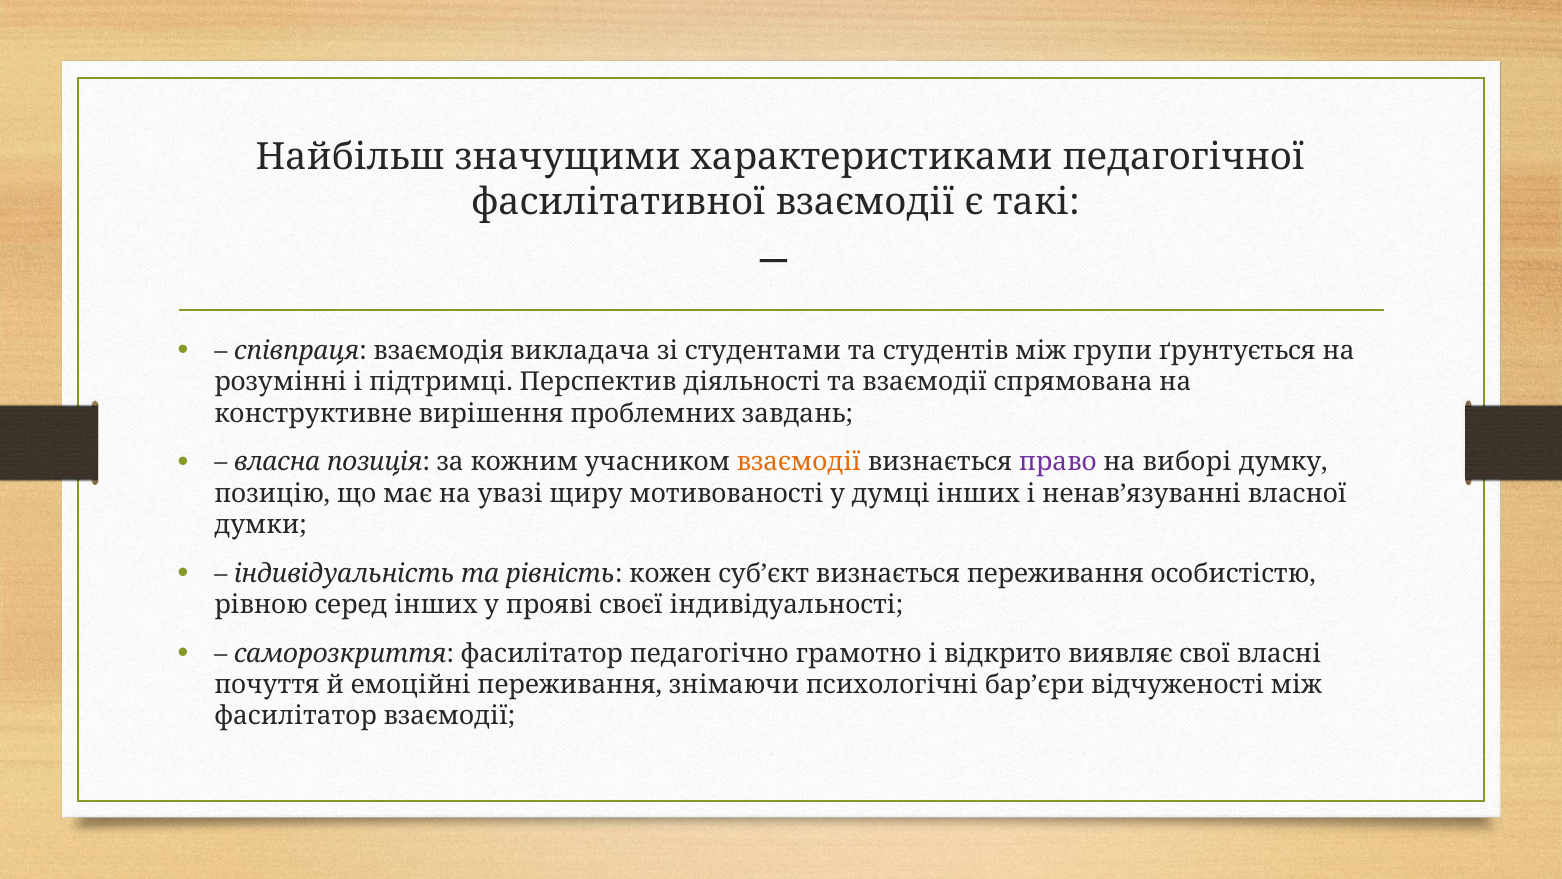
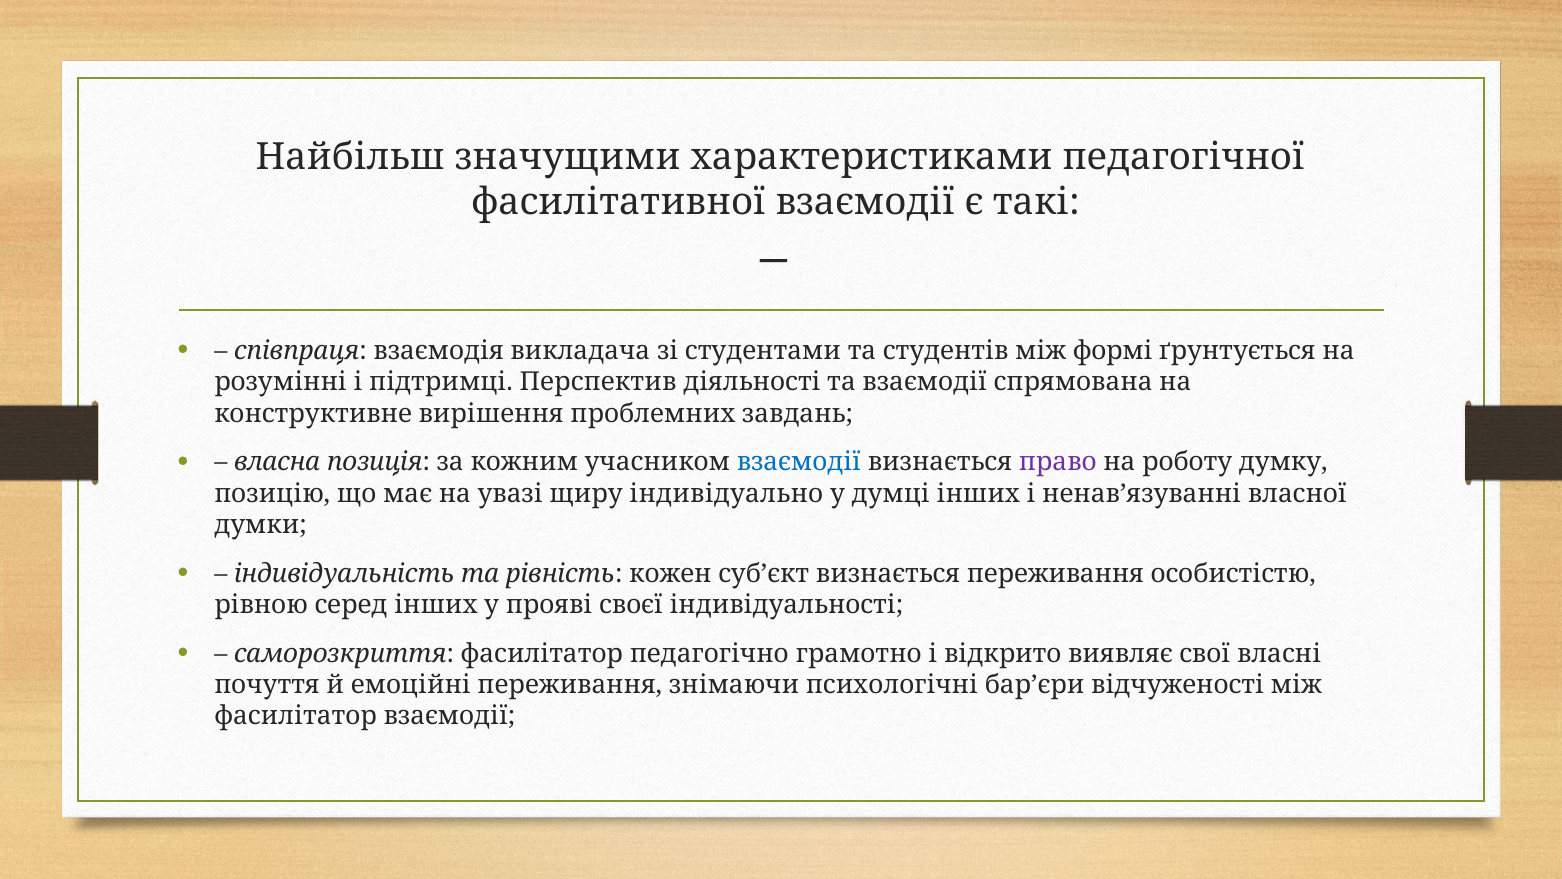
групи: групи -> формі (1113, 351)
взаємодії colour: orange -> blue (799, 462)
виборі: виборі -> роботу (1187, 462)
мотивованості: мотивованості -> індивідуально (726, 493)
